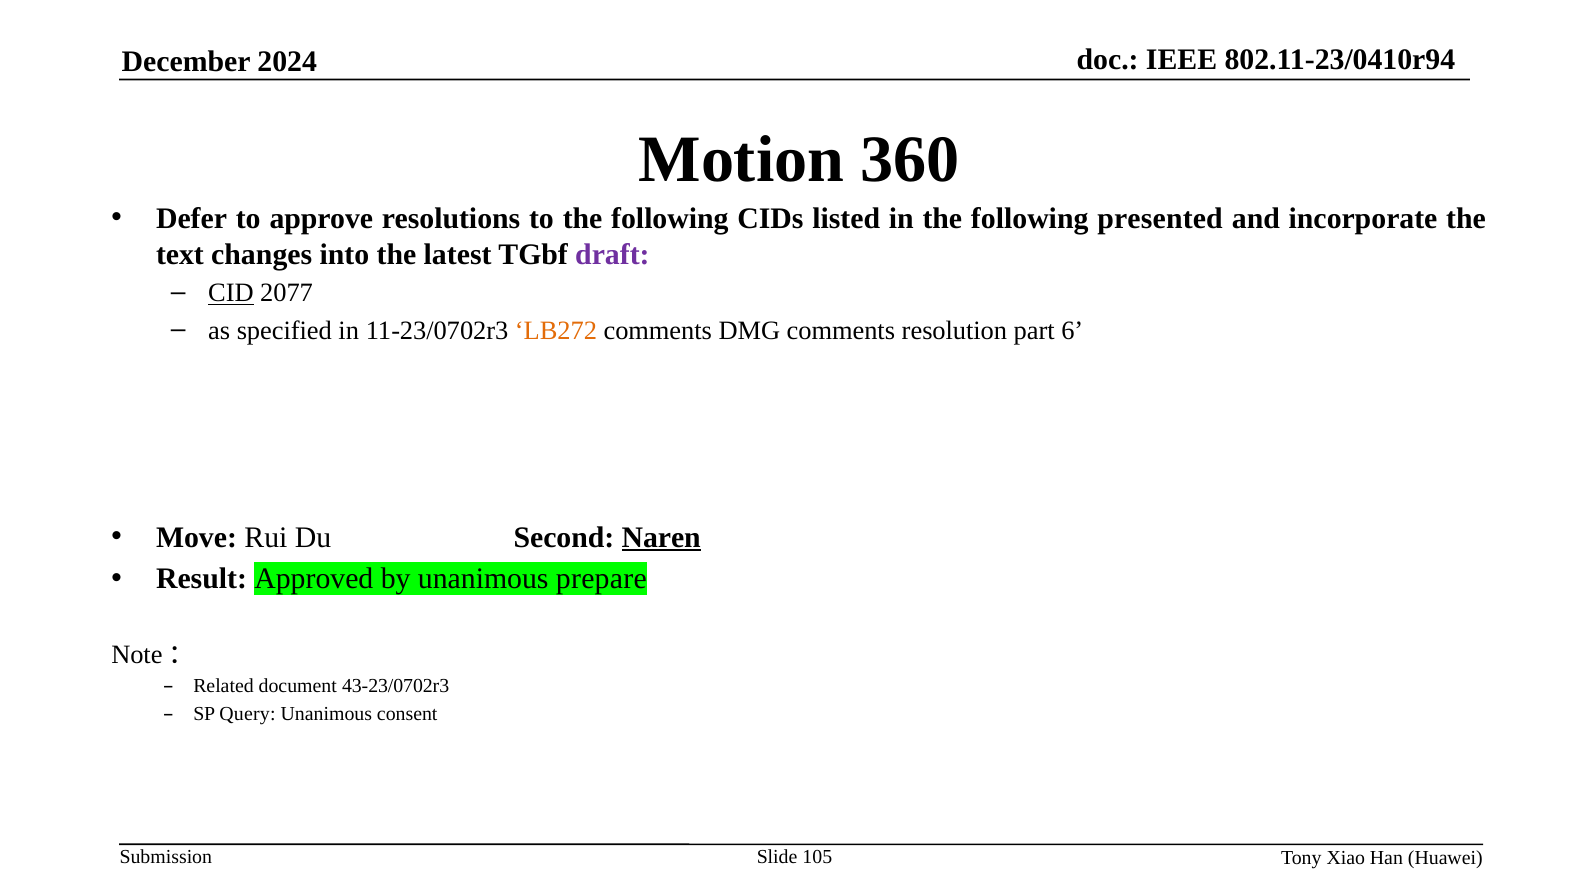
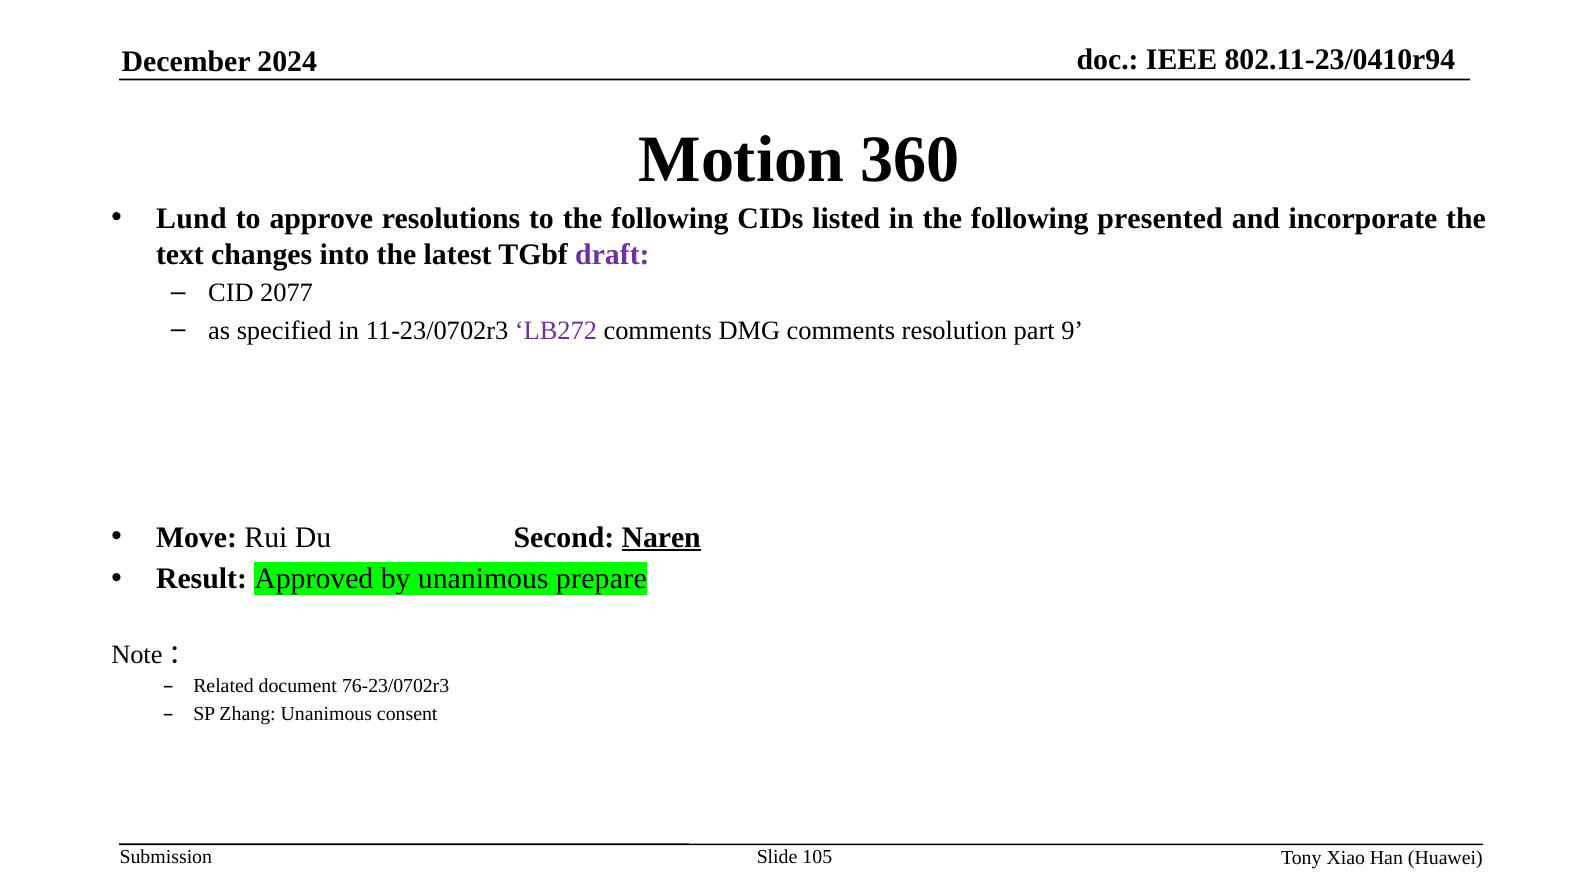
Defer: Defer -> Lund (191, 219)
CID underline: present -> none (231, 293)
LB272 colour: orange -> purple (556, 330)
6: 6 -> 9 (1072, 330)
43-23/0702r3: 43-23/0702r3 -> 76-23/0702r3 (396, 686)
Query: Query -> Zhang (248, 714)
